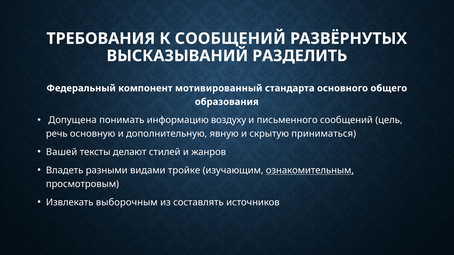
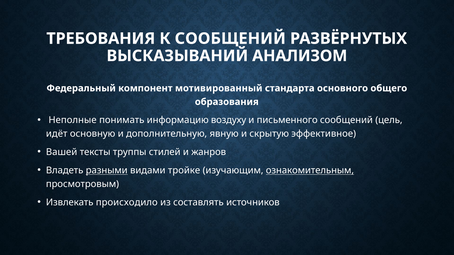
РАЗДЕЛИТЬ: РАЗДЕЛИТЬ -> АНАЛИЗОМ (300, 56)
Допущена: Допущена -> Неполные (73, 120)
речь: речь -> идёт (57, 134)
приниматься: приниматься -> эффективное (324, 134)
делают: делают -> труппы (130, 152)
разными underline: none -> present (107, 171)
выборочным: выборочным -> происходило (127, 203)
